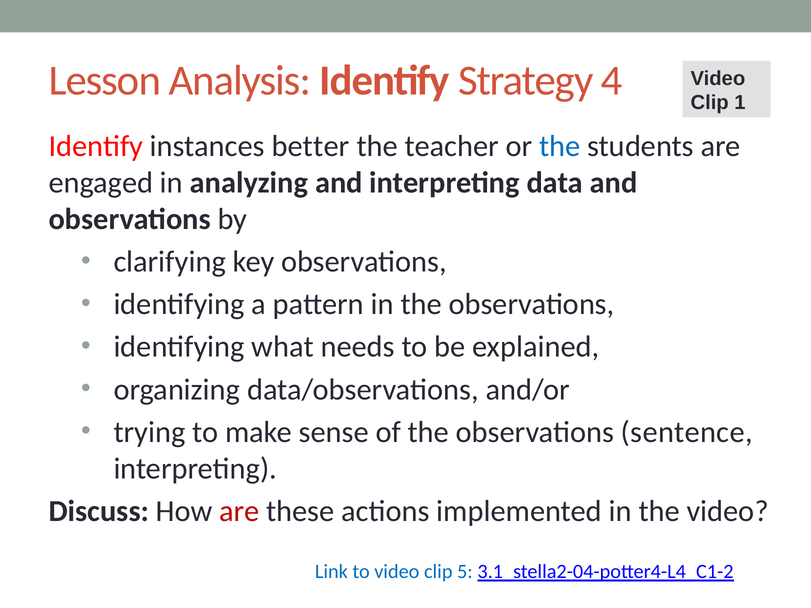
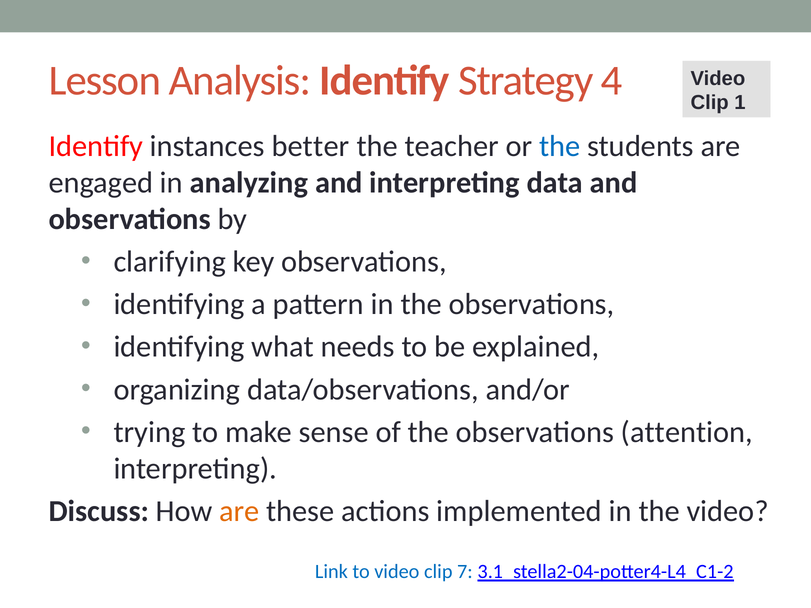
sentence: sentence -> attention (687, 432)
are colour: red -> orange (239, 511)
5: 5 -> 7 (465, 572)
